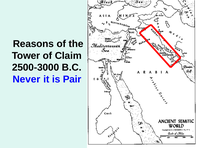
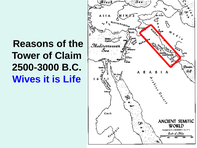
Never: Never -> Wives (27, 79)
Pair: Pair -> Life (72, 79)
